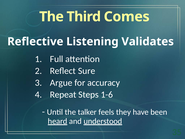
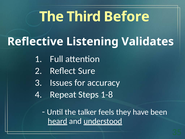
Comes: Comes -> Before (127, 17)
Argue: Argue -> Issues (61, 83)
1-6: 1-6 -> 1-8 (107, 94)
